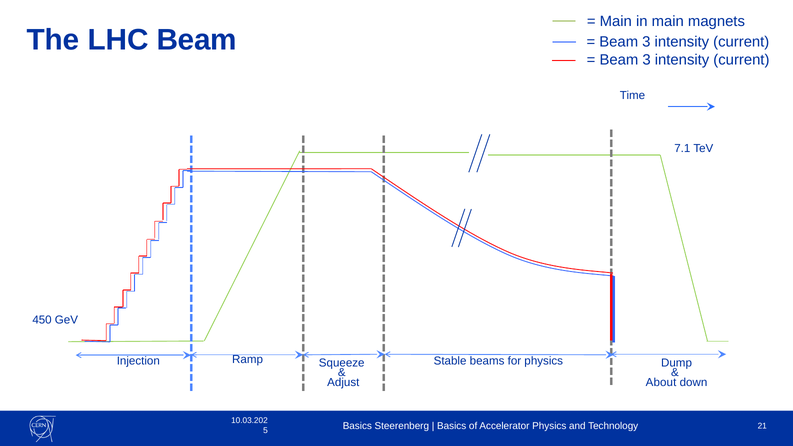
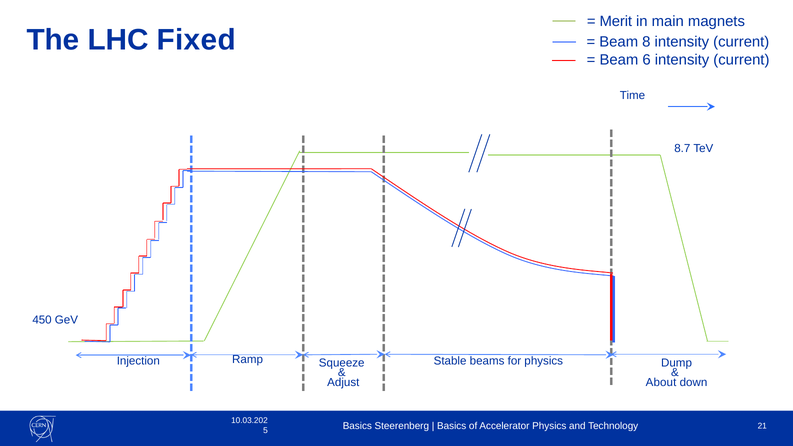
Main: Main -> Merit (616, 22)
LHC Beam: Beam -> Fixed (196, 40)
3: 3 -> 8 (646, 42)
3: 3 -> 6 (647, 60)
7.1: 7.1 -> 8.7 (682, 148)
